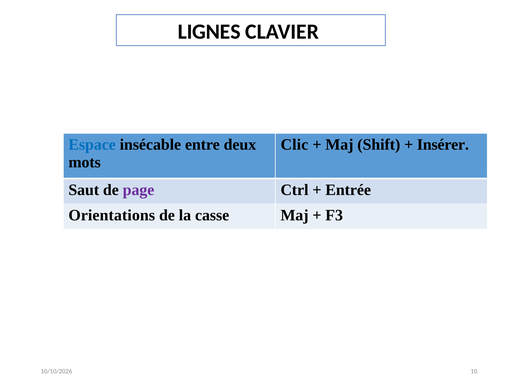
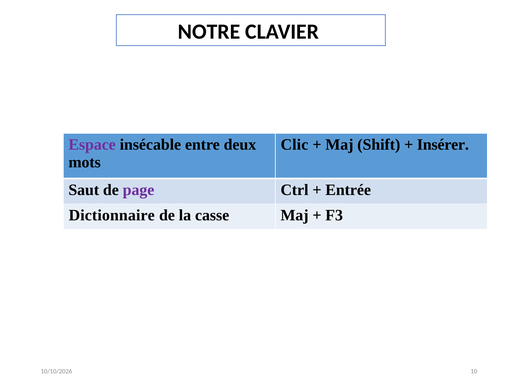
LIGNES: LIGNES -> NOTRE (209, 32)
Espace colour: blue -> purple (92, 145)
Orientations: Orientations -> Dictionnaire (112, 215)
